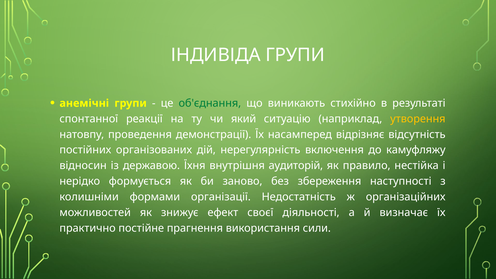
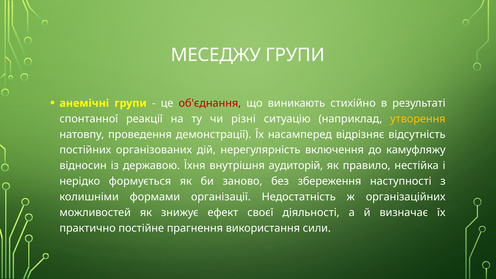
ІНДИВІДА: ІНДИВІДА -> МЕСЕДЖУ (216, 55)
об'єднання colour: green -> red (210, 103)
який: який -> різні (243, 119)
